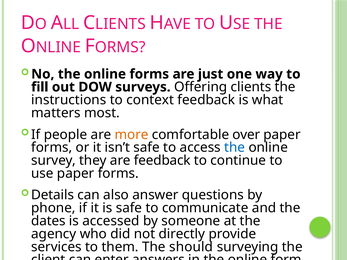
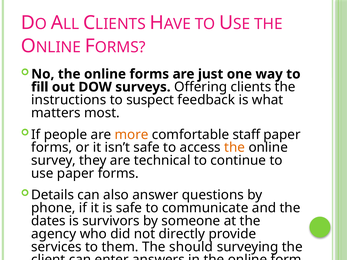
context: context -> suspect (150, 100)
over: over -> staff (246, 135)
the colour: blue -> orange (235, 148)
are feedback: feedback -> technical (162, 161)
accessed: accessed -> survivors (111, 221)
